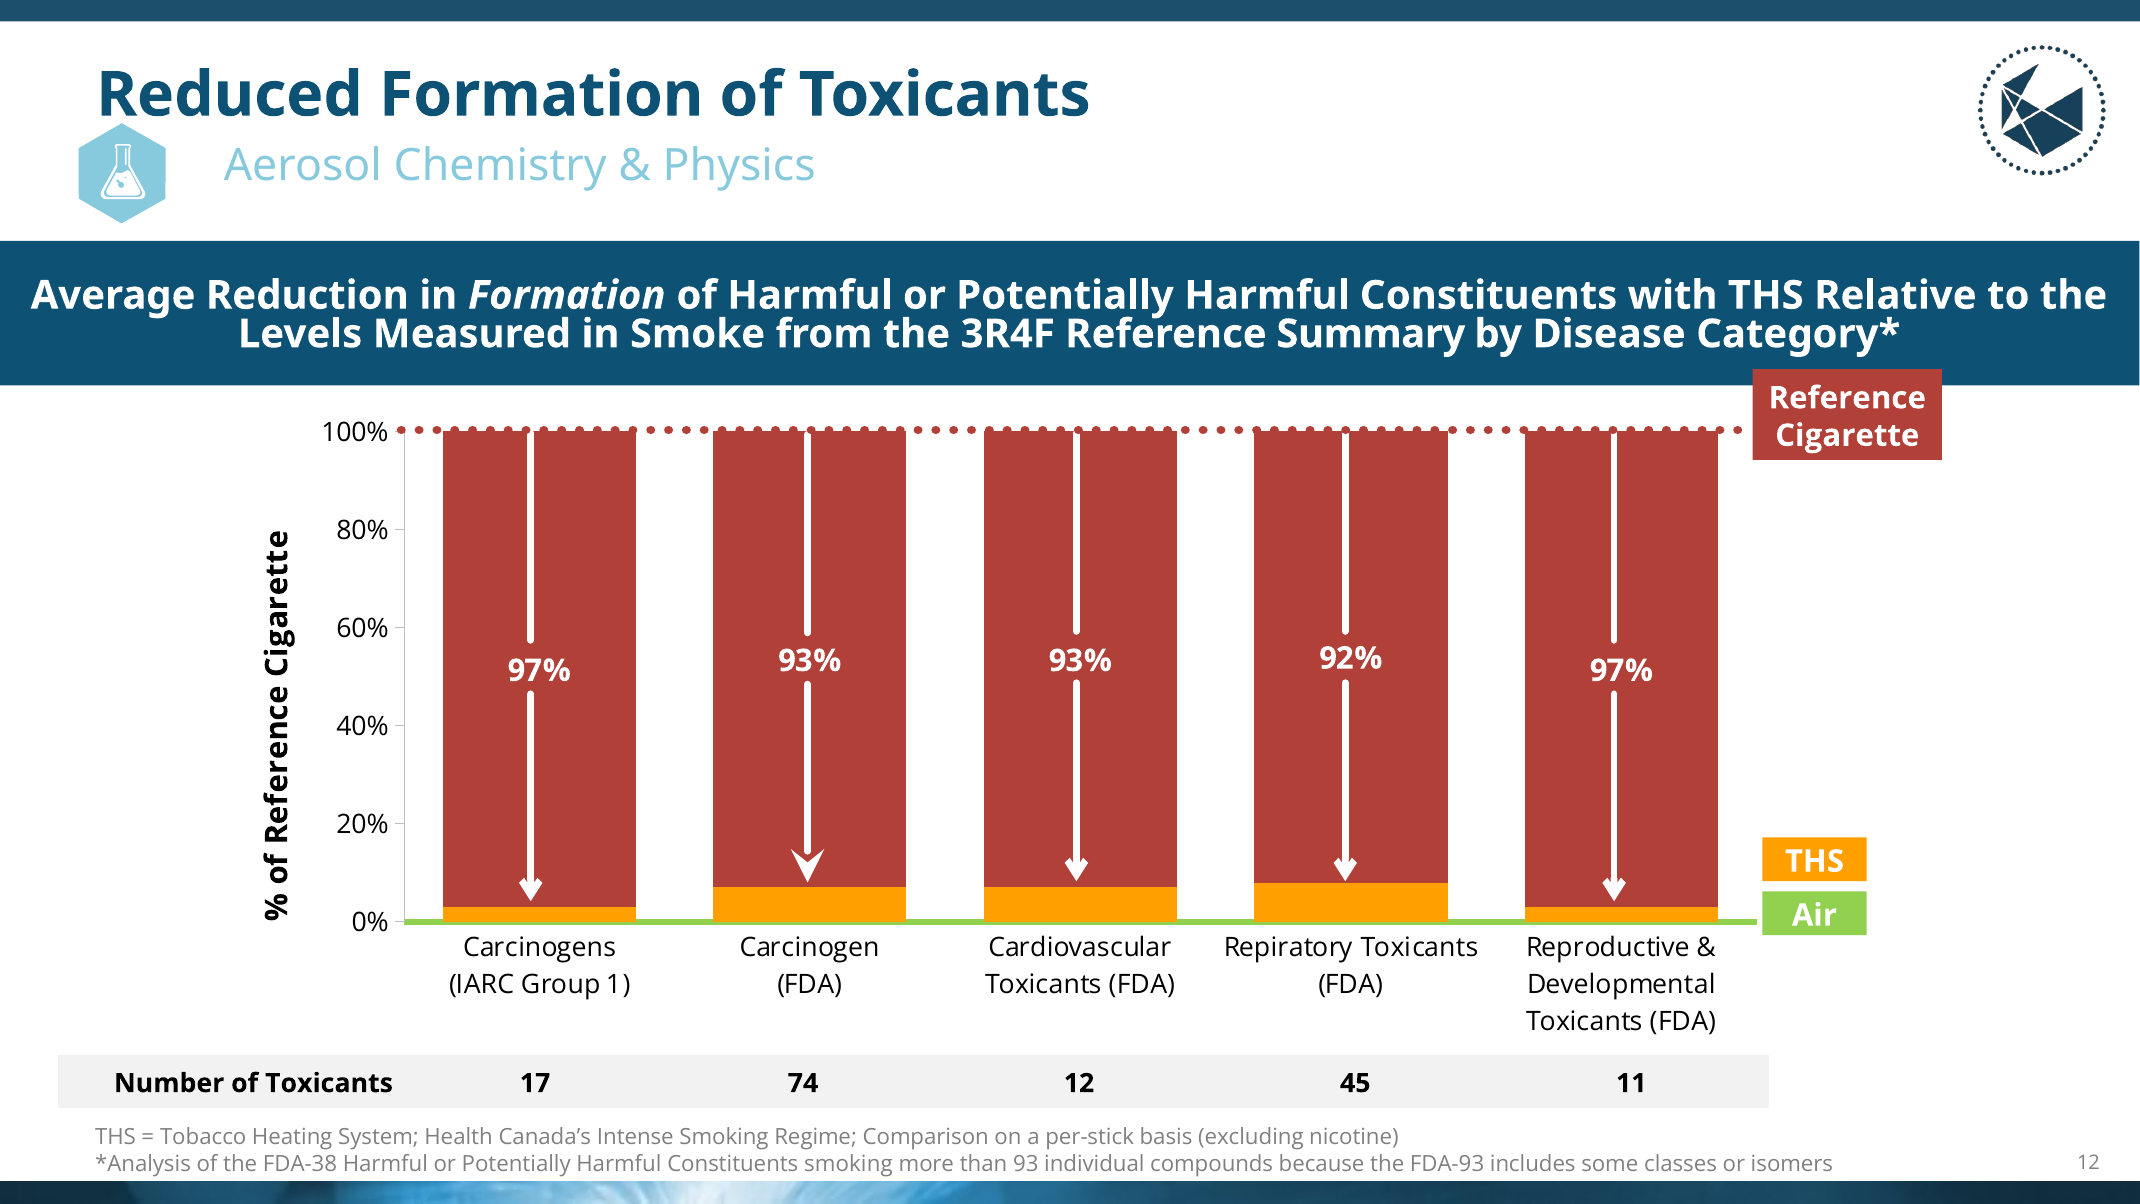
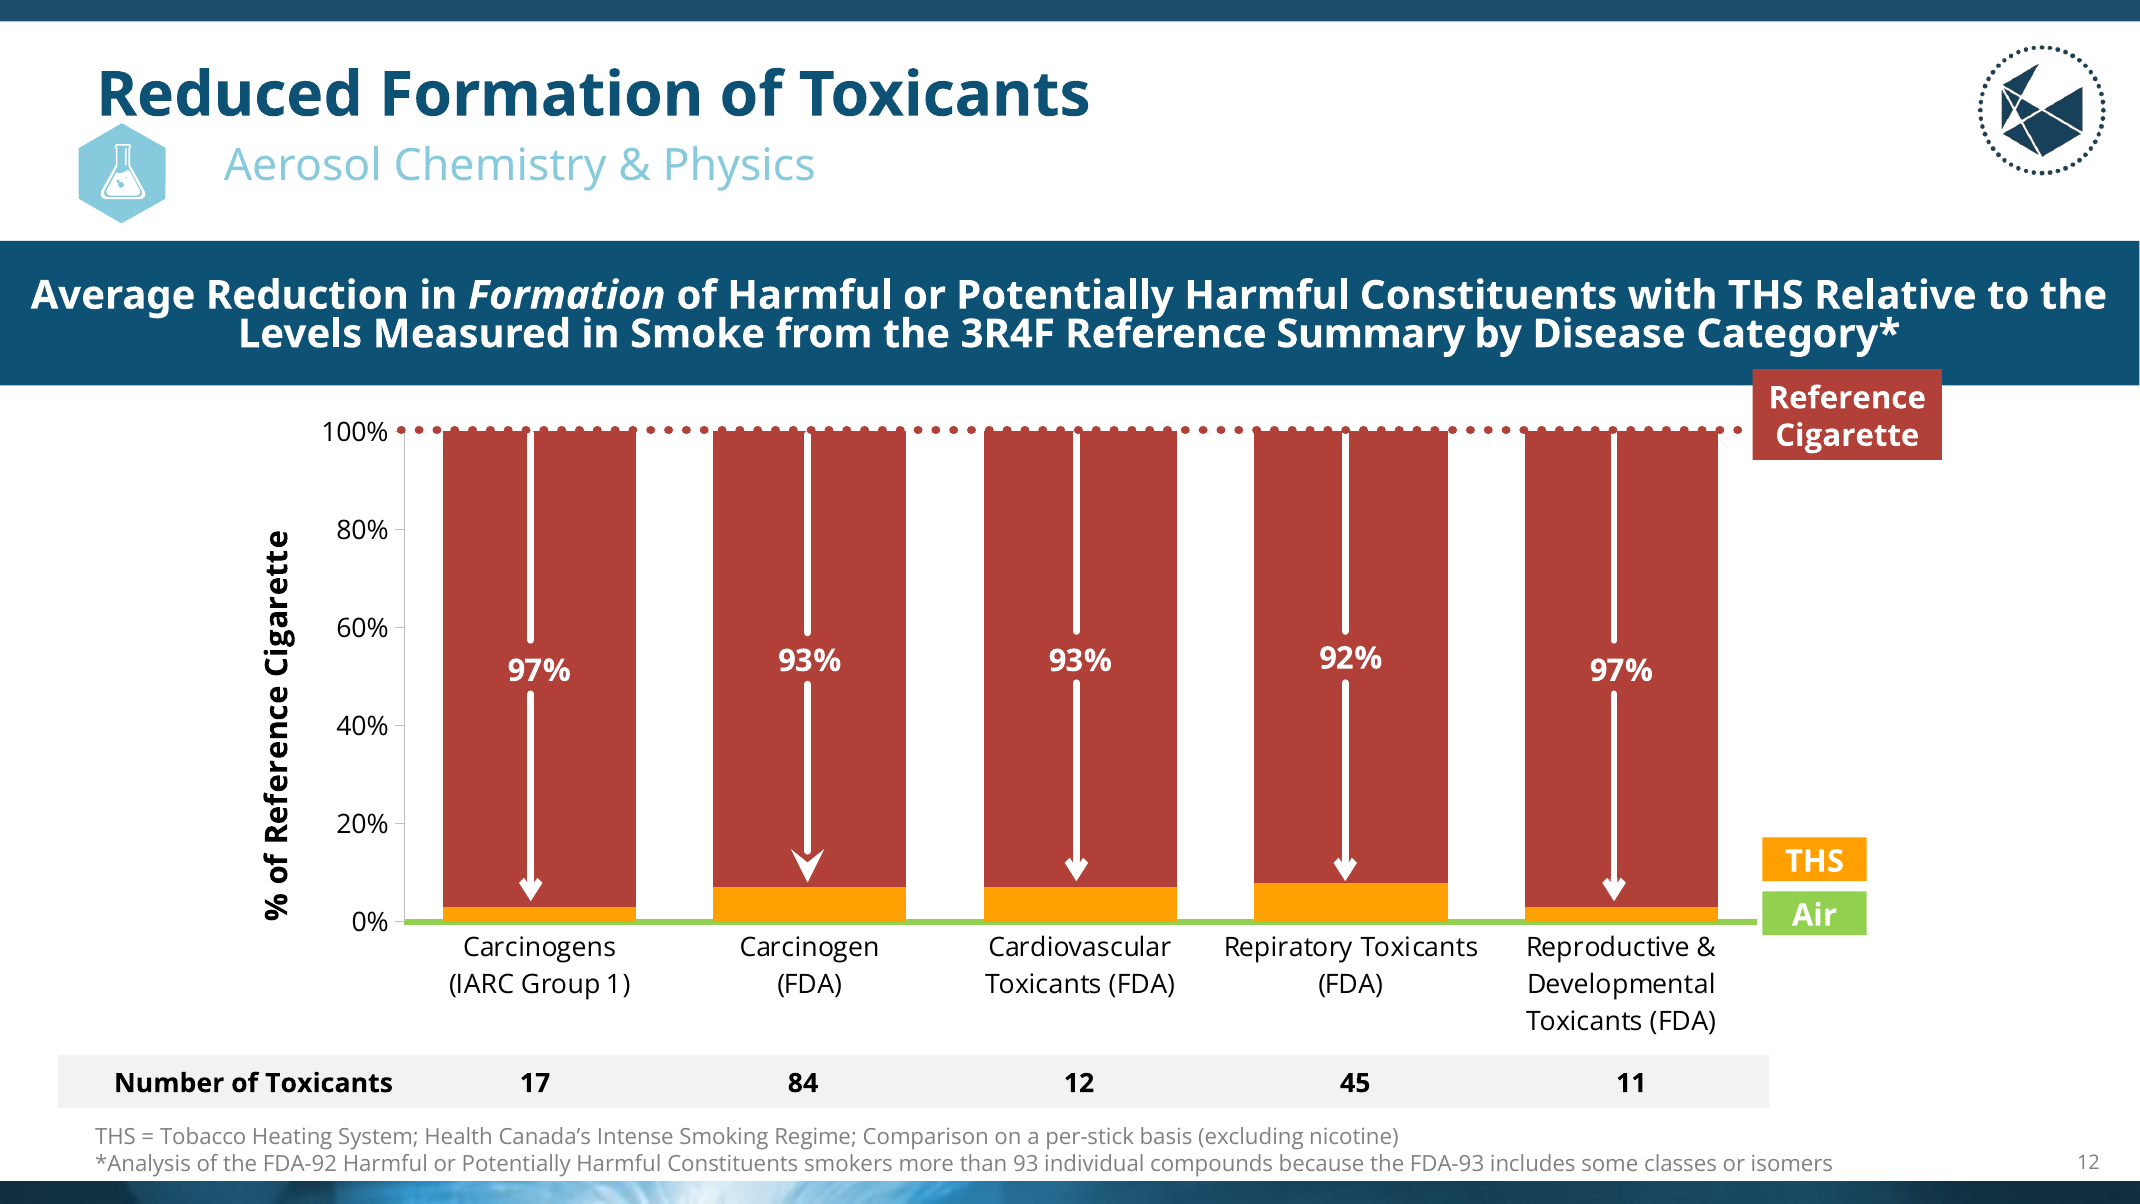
74: 74 -> 84 (803, 1083)
FDA-38: FDA-38 -> FDA-92 (300, 1164)
Constituents smoking: smoking -> smokers (848, 1164)
